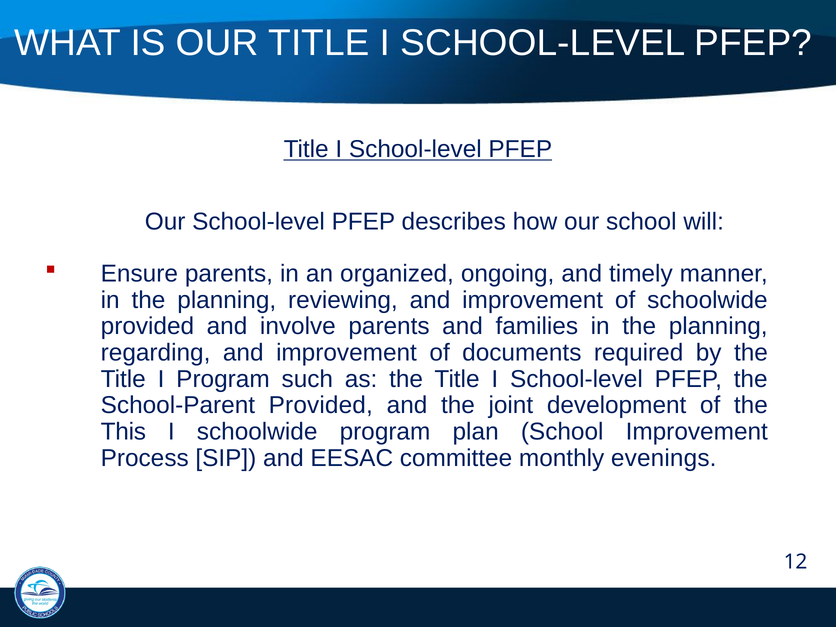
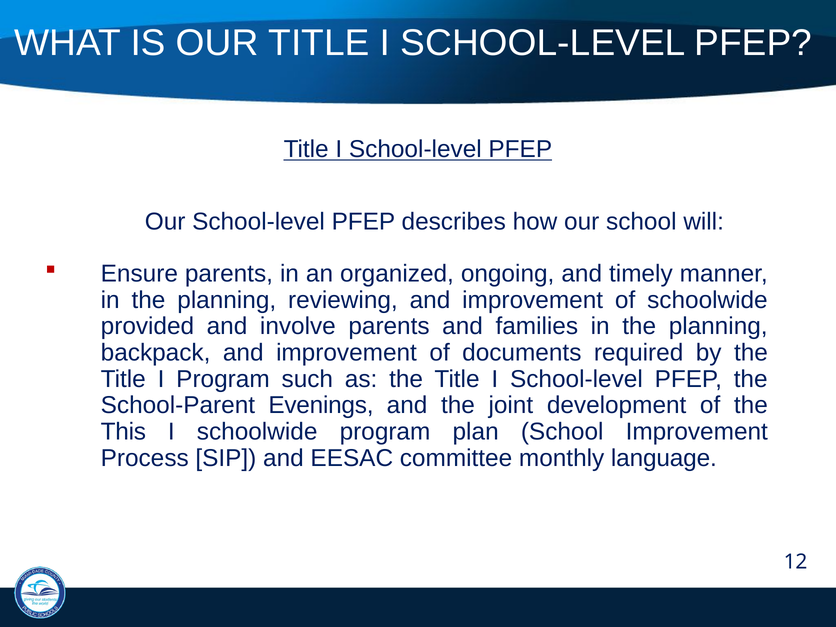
regarding: regarding -> backpack (156, 353)
School-Parent Provided: Provided -> Evenings (321, 405)
evenings: evenings -> language (664, 458)
